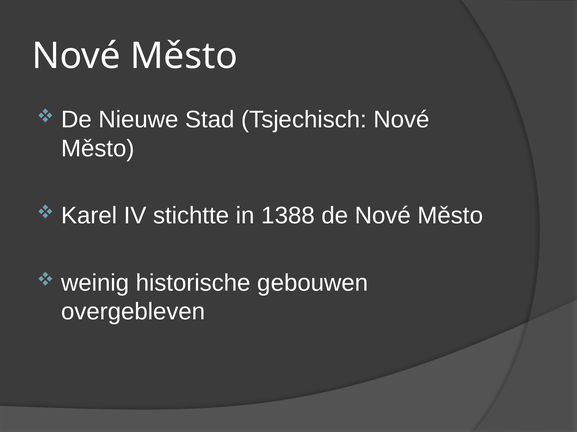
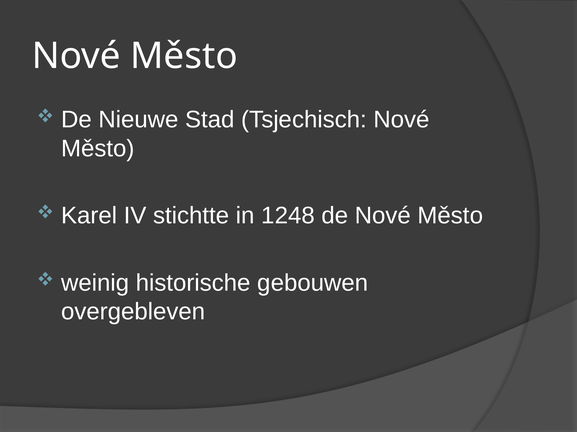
1388: 1388 -> 1248 (288, 216)
